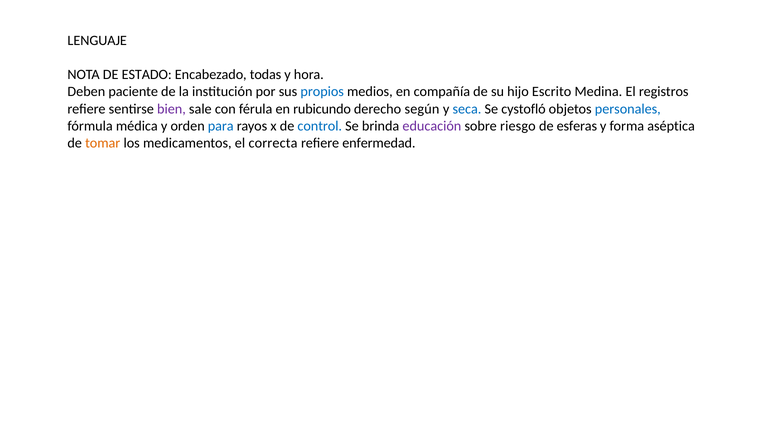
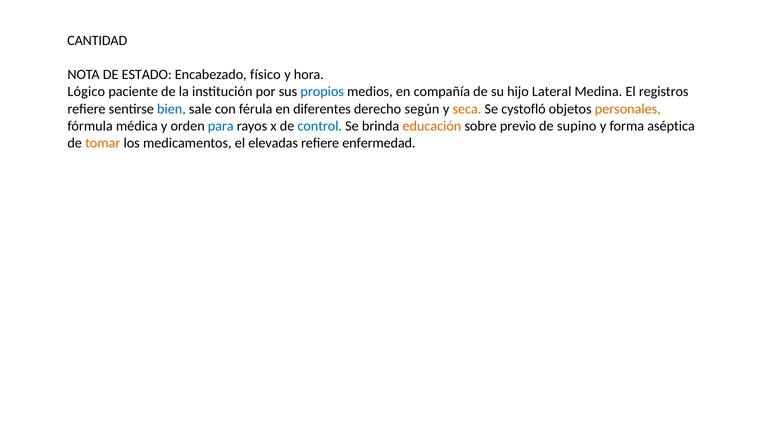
LENGUAJE: LENGUAJE -> CANTIDAD (97, 41)
todas: todas -> físico (265, 75)
Deben: Deben -> Lógico (86, 92)
Escrito: Escrito -> Lateral (552, 92)
bien colour: purple -> blue (171, 109)
rubicundo: rubicundo -> diferentes (322, 109)
seca colour: blue -> orange (467, 109)
personales colour: blue -> orange (628, 109)
educación colour: purple -> orange (432, 126)
riesgo: riesgo -> previo (518, 126)
esferas: esferas -> supino (577, 126)
correcta: correcta -> elevadas (273, 143)
